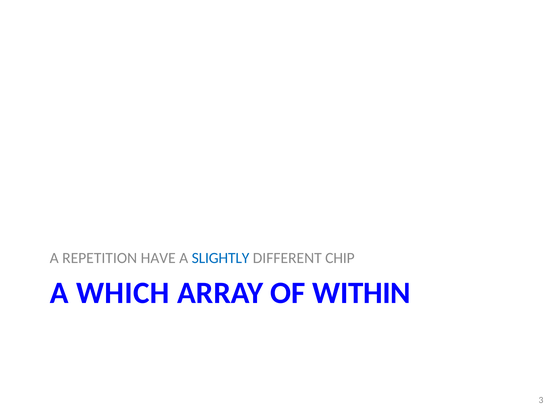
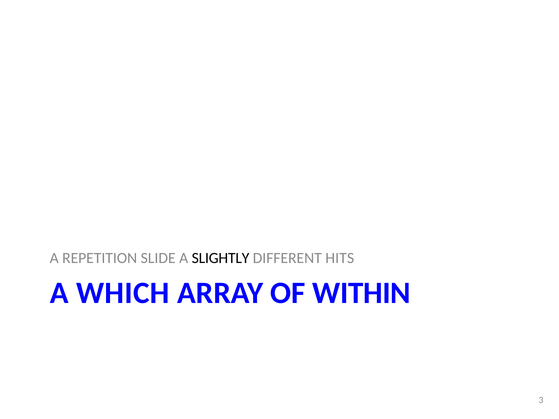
HAVE: HAVE -> SLIDE (158, 258)
SLIGHTLY colour: blue -> black (221, 258)
CHIP: CHIP -> HITS (340, 258)
